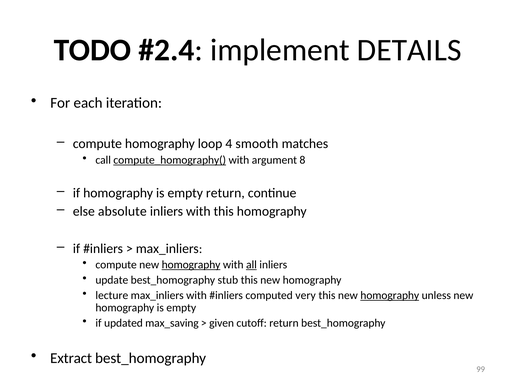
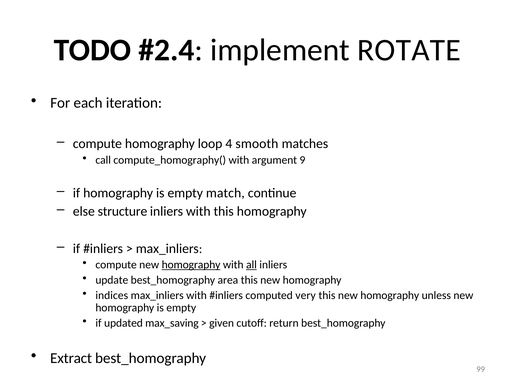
DETAILS: DETAILS -> ROTATE (409, 50)
compute_homography( underline: present -> none (170, 160)
8: 8 -> 9 (302, 160)
empty return: return -> match (225, 193)
absolute: absolute -> structure (122, 211)
stub: stub -> area (228, 280)
lecture: lecture -> indices (112, 295)
homography underline: present -> none (390, 295)
